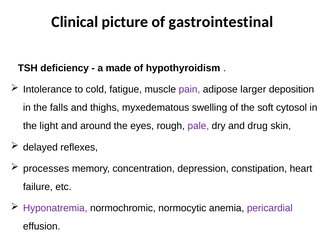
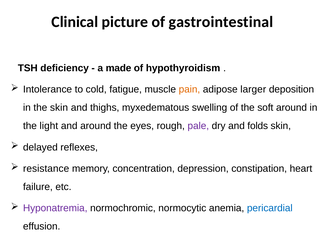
pain colour: purple -> orange (189, 89)
the falls: falls -> skin (59, 108)
soft cytosol: cytosol -> around (291, 108)
drug: drug -> folds (258, 126)
processes: processes -> resistance (46, 168)
pericardial colour: purple -> blue (270, 208)
